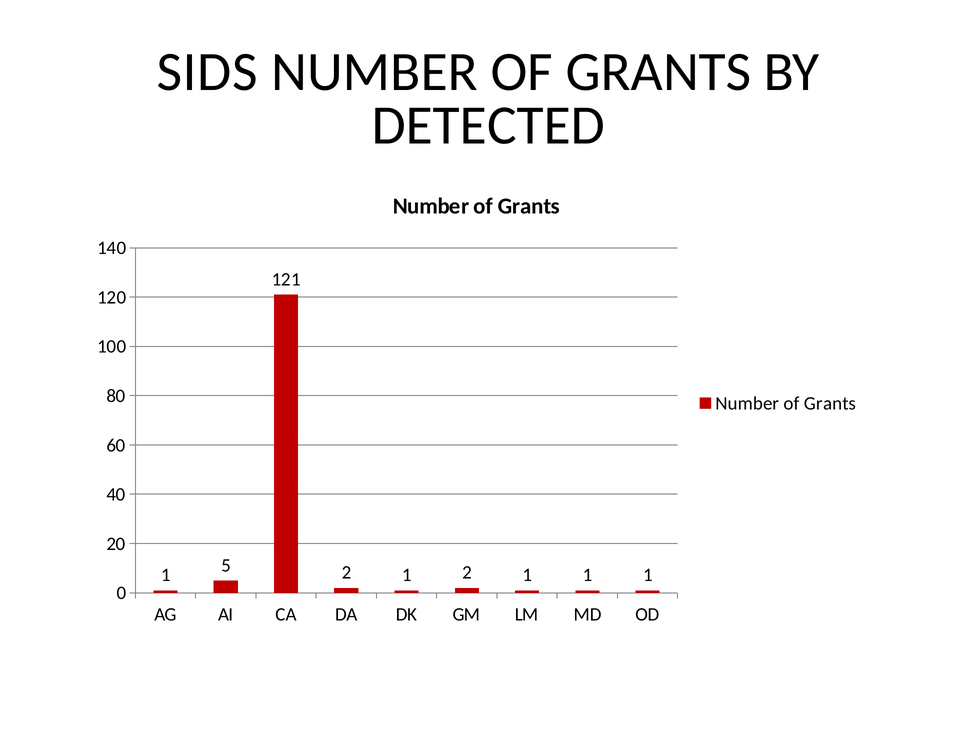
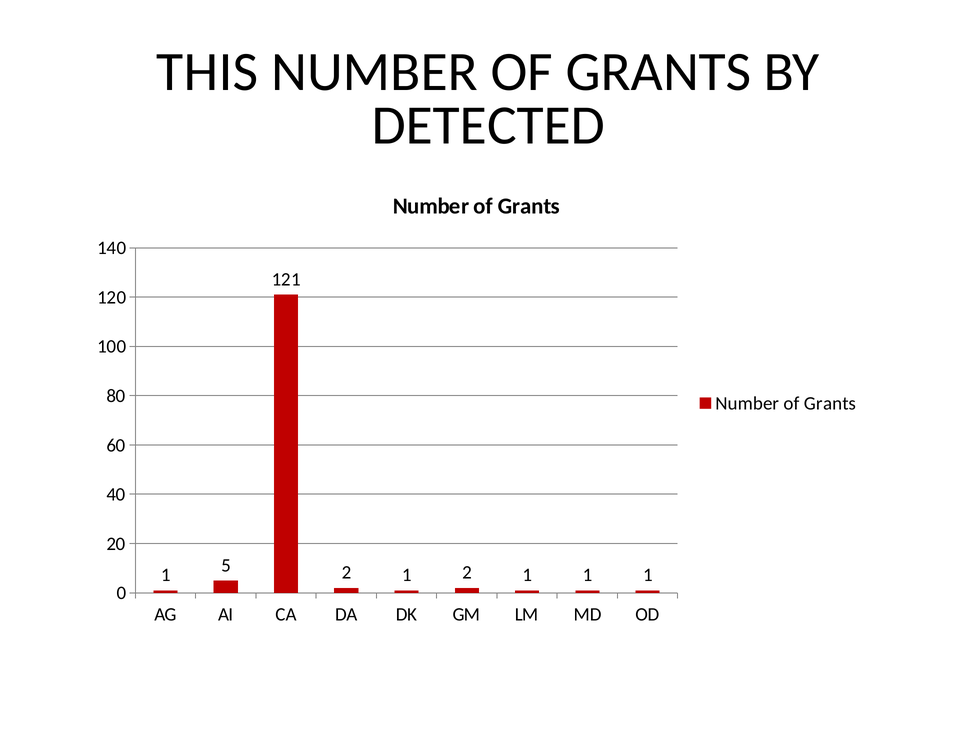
SIDS: SIDS -> THIS (207, 72)
